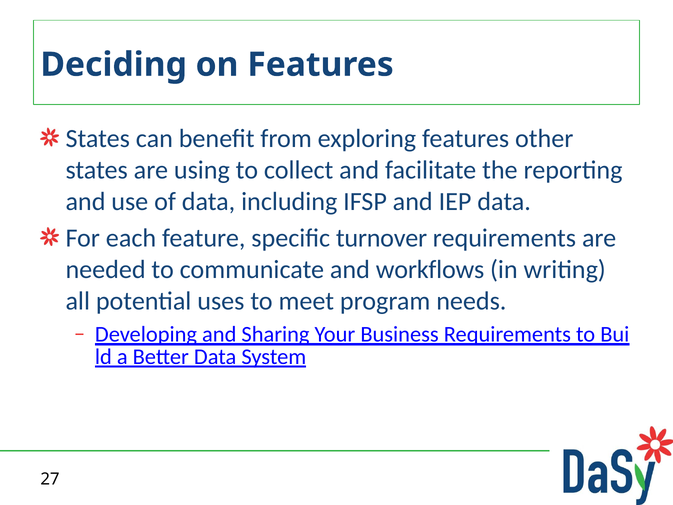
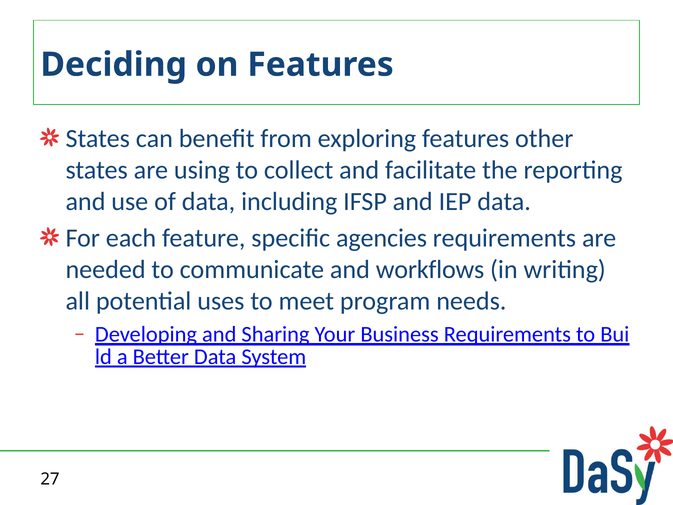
turnover: turnover -> agencies (382, 238)
